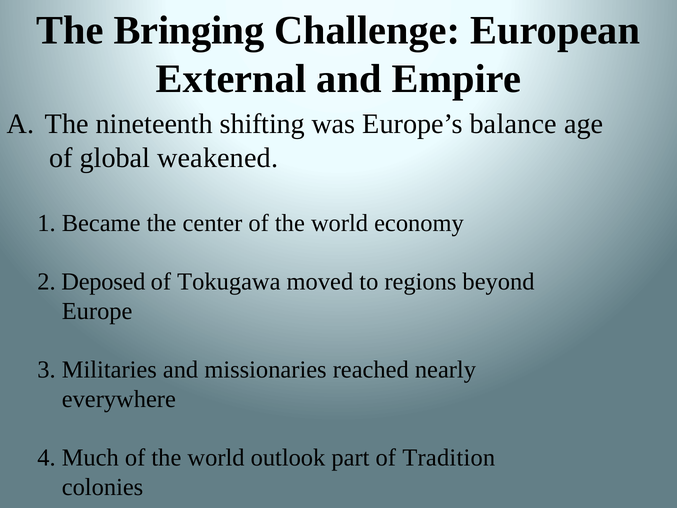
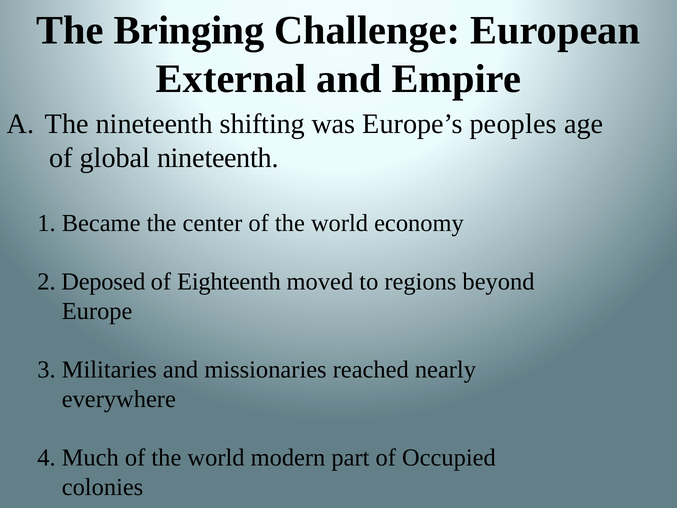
balance: balance -> peoples (513, 124)
global weakened: weakened -> nineteenth (218, 158)
Tokugawa: Tokugawa -> Eighteenth (229, 281)
outlook: outlook -> modern (288, 457)
Tradition: Tradition -> Occupied (449, 457)
